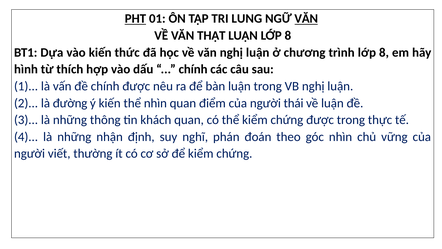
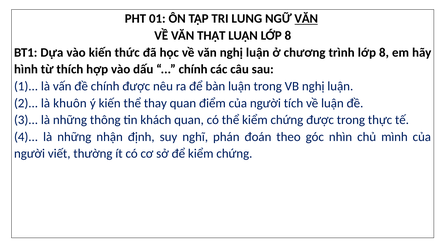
PHT underline: present -> none (135, 19)
đường: đường -> khuôn (70, 103)
thể nhìn: nhìn -> thay (155, 103)
thái: thái -> tích (293, 103)
vững: vững -> mình (394, 137)
